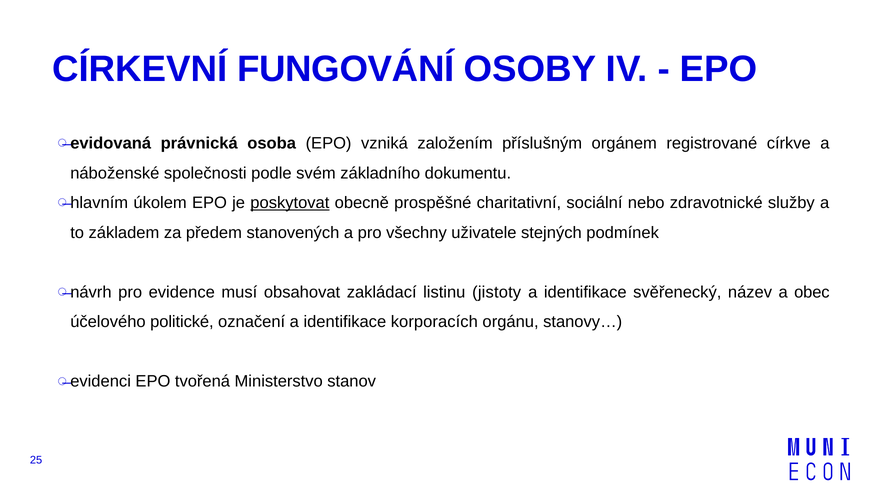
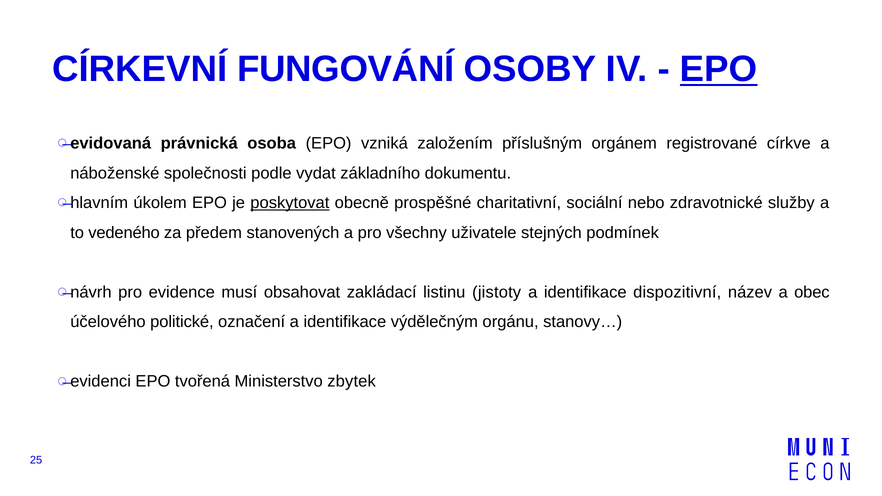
EPO underline: none -> present (719, 69)
svém: svém -> vydat (316, 173)
základem: základem -> vedeného (124, 233)
svěřenecký: svěřenecký -> dispozitivní (677, 292)
korporacích: korporacích -> výdělečným (434, 322)
stanov: stanov -> zbytek (352, 382)
